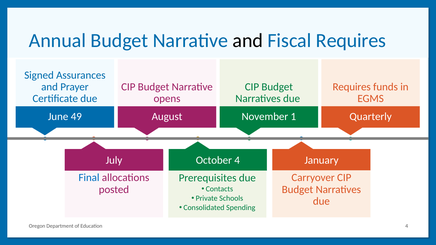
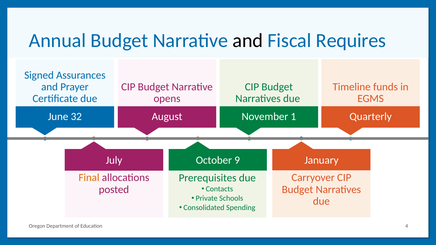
Requires: Requires -> Timeline (352, 87)
49: 49 -> 32 (76, 117)
October 4: 4 -> 9 (237, 160)
Final colour: blue -> orange (89, 178)
